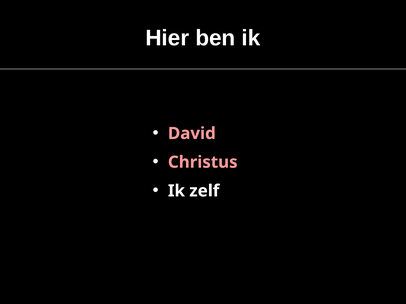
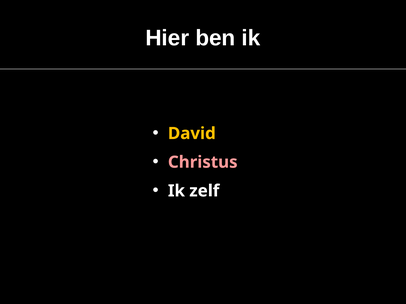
David colour: pink -> yellow (192, 134)
